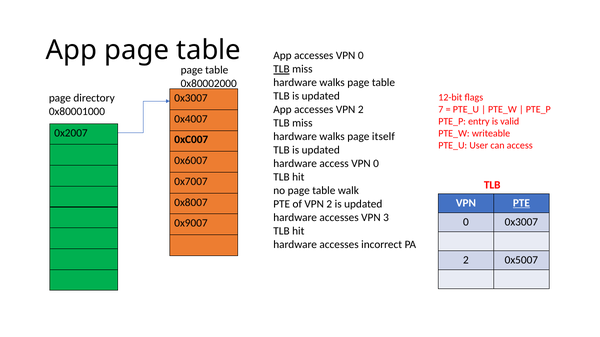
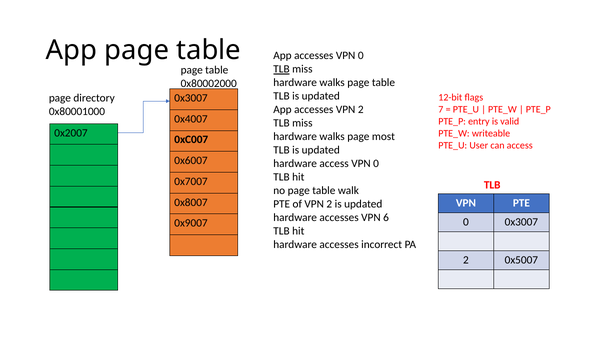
itself: itself -> most (383, 137)
PTE underline: present -> none (521, 203)
3: 3 -> 6 (386, 218)
